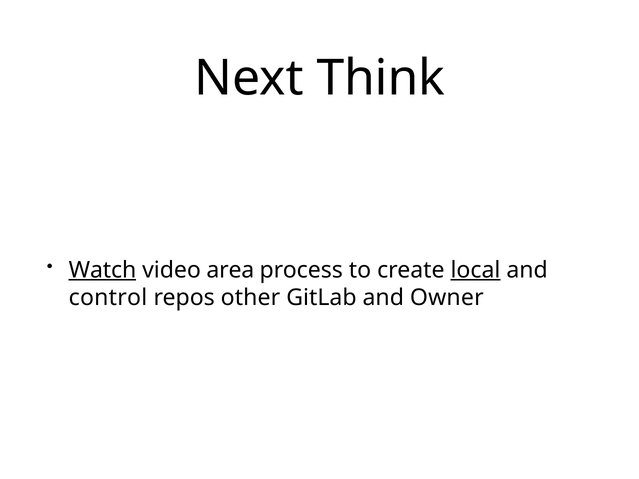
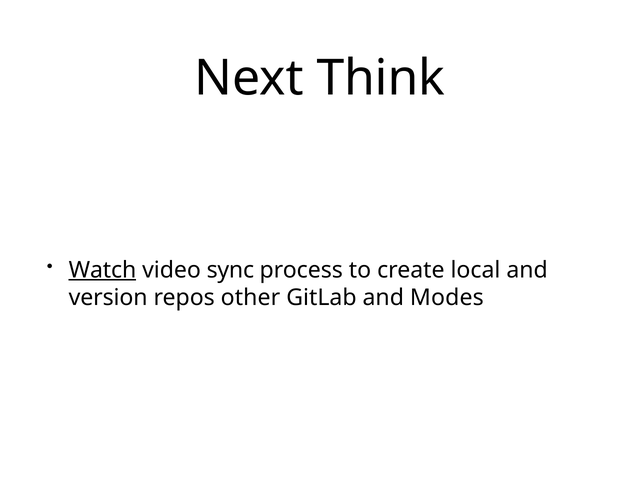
area: area -> sync (230, 270)
local underline: present -> none (475, 270)
control: control -> version (108, 298)
Owner: Owner -> Modes (447, 298)
